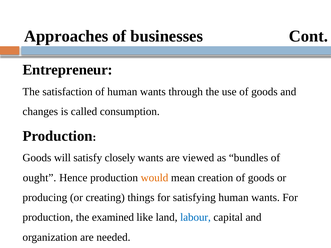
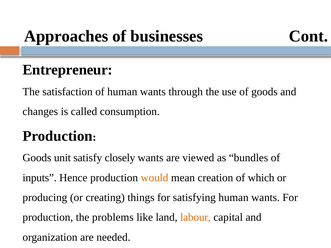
will: will -> unit (62, 158)
ought: ought -> inputs (40, 178)
creation of goods: goods -> which (261, 178)
examined: examined -> problems (113, 218)
labour colour: blue -> orange (196, 218)
